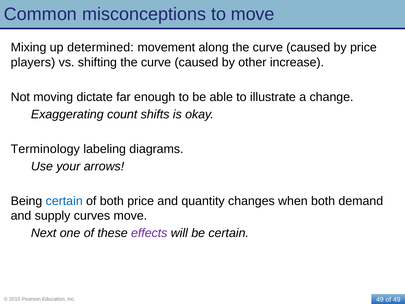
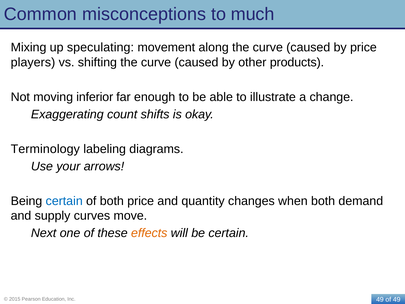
to move: move -> much (253, 14)
determined: determined -> speculating (100, 47)
increase: increase -> products (297, 62)
dictate: dictate -> inferior (95, 97)
effects colour: purple -> orange (149, 233)
